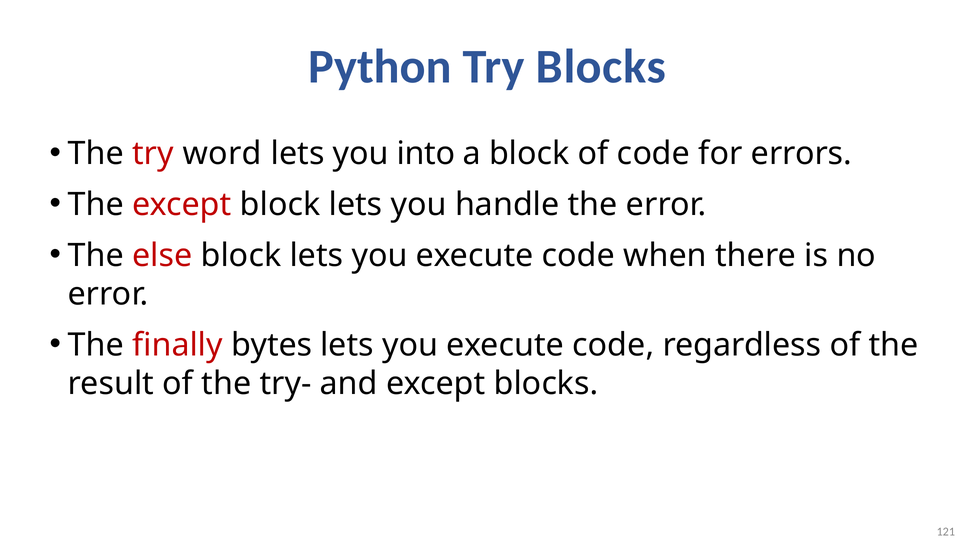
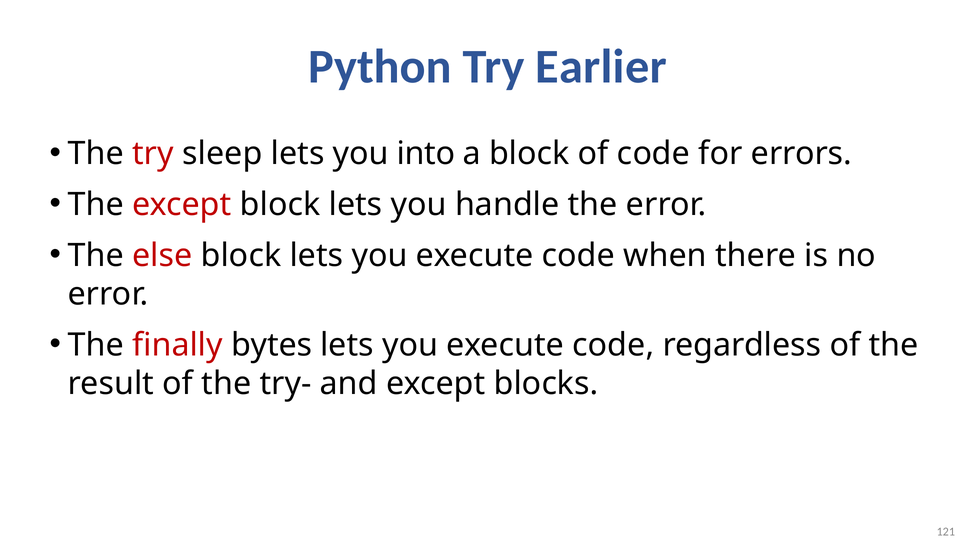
Try Blocks: Blocks -> Earlier (601, 67)
word: word -> sleep (222, 153)
